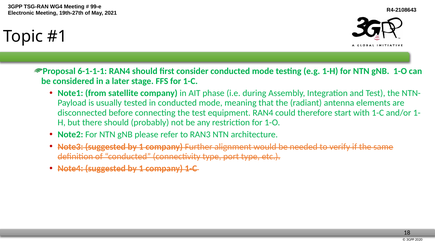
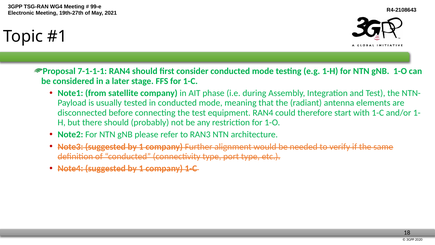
6-1-1-1: 6-1-1-1 -> 7-1-1-1 (92, 71)
